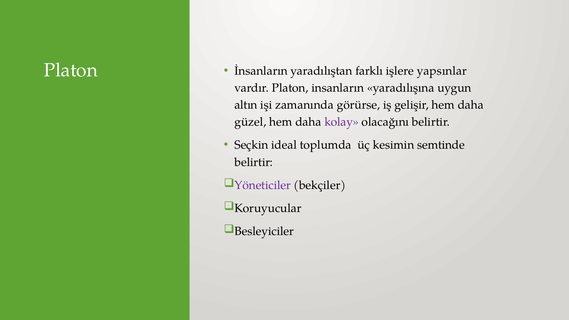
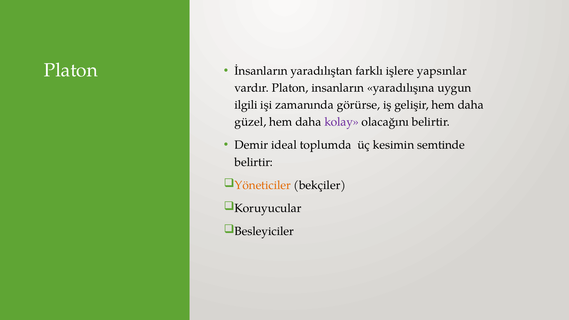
altın: altın -> ilgili (246, 105)
Seçkin: Seçkin -> Demir (251, 145)
Yöneticiler colour: purple -> orange (263, 185)
